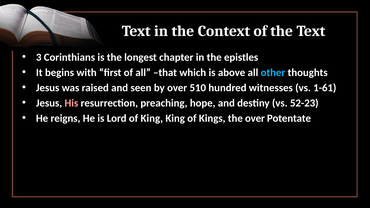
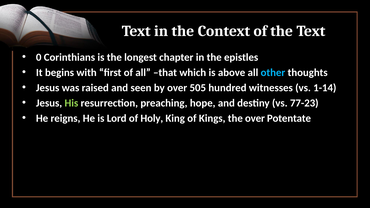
3: 3 -> 0 (39, 57)
510: 510 -> 505 (198, 88)
1-61: 1-61 -> 1-14 (325, 88)
His colour: pink -> light green (71, 103)
52-23: 52-23 -> 77-23 (304, 103)
of King: King -> Holy (152, 118)
